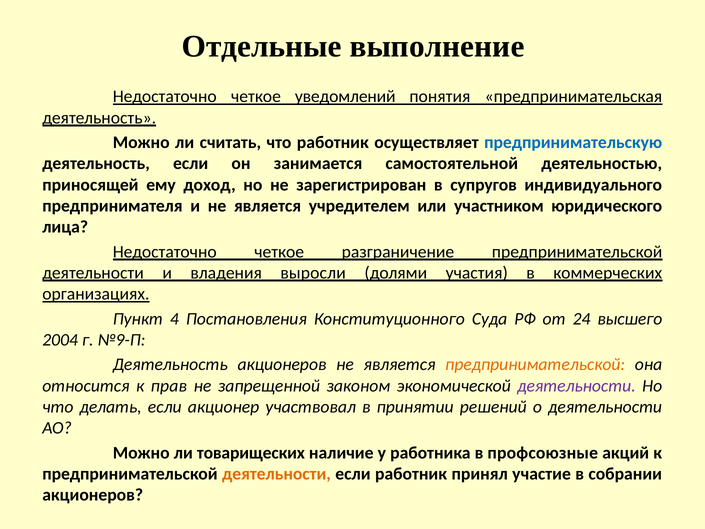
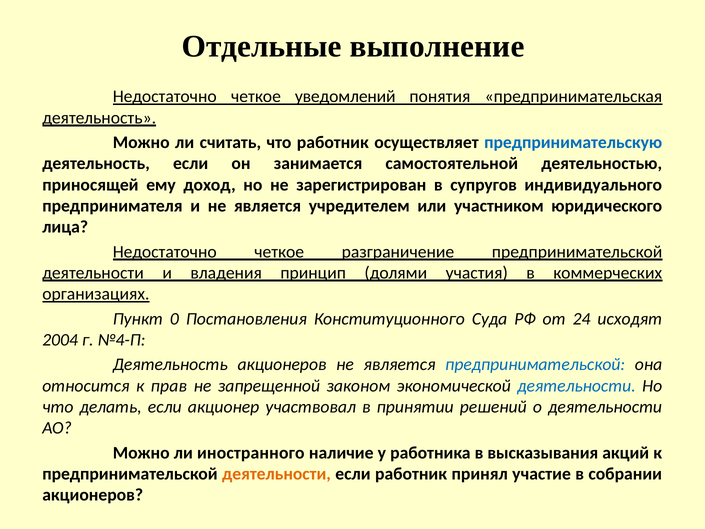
выросли: выросли -> принцип (313, 273)
4: 4 -> 0 (174, 319)
высшего: высшего -> исходят (630, 319)
№9-П: №9-П -> №4-П (122, 340)
предпринимательской colour: orange -> blue (535, 364)
деятельности colour: purple -> blue (577, 386)
товарищеских: товарищеских -> иностранного (251, 453)
профсоюзные: профсоюзные -> высказывания (543, 453)
